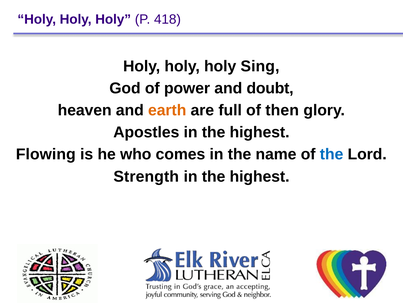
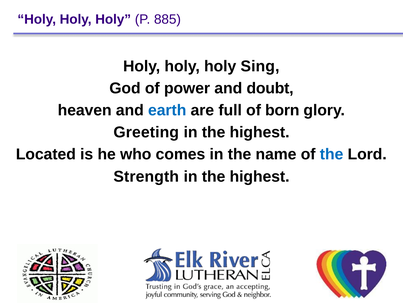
418: 418 -> 885 (167, 19)
earth colour: orange -> blue (167, 110)
then: then -> born (282, 110)
Apostles: Apostles -> Greeting (146, 132)
Flowing: Flowing -> Located (46, 154)
